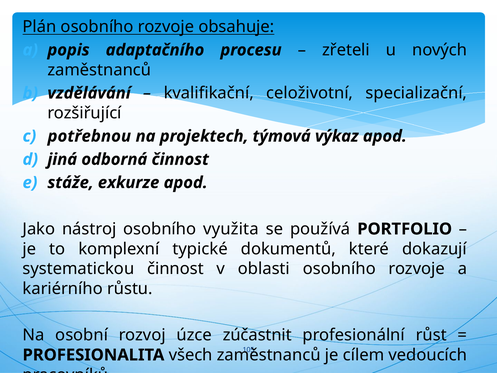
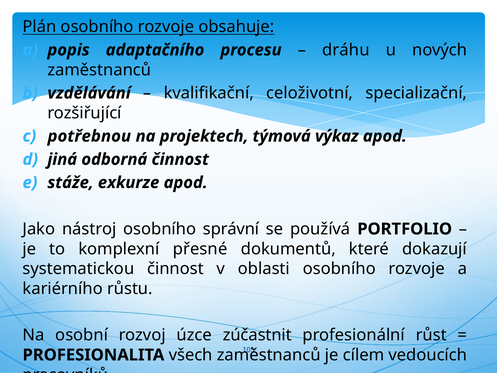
zřeteli: zřeteli -> dráhu (346, 50)
využita: využita -> správní (231, 229)
typické: typické -> přesné (200, 249)
